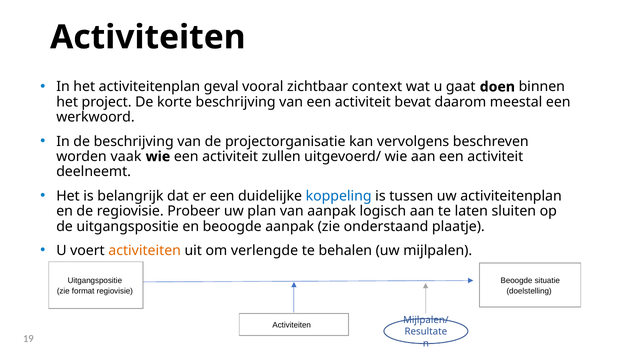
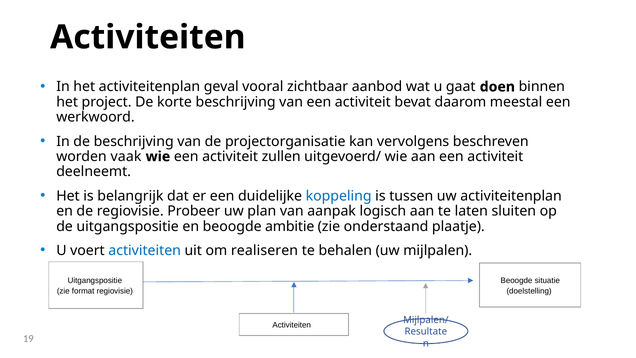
context: context -> aanbod (377, 87)
beoogde aanpak: aanpak -> ambitie (290, 226)
activiteiten colour: orange -> blue (145, 250)
verlengde: verlengde -> realiseren (265, 250)
